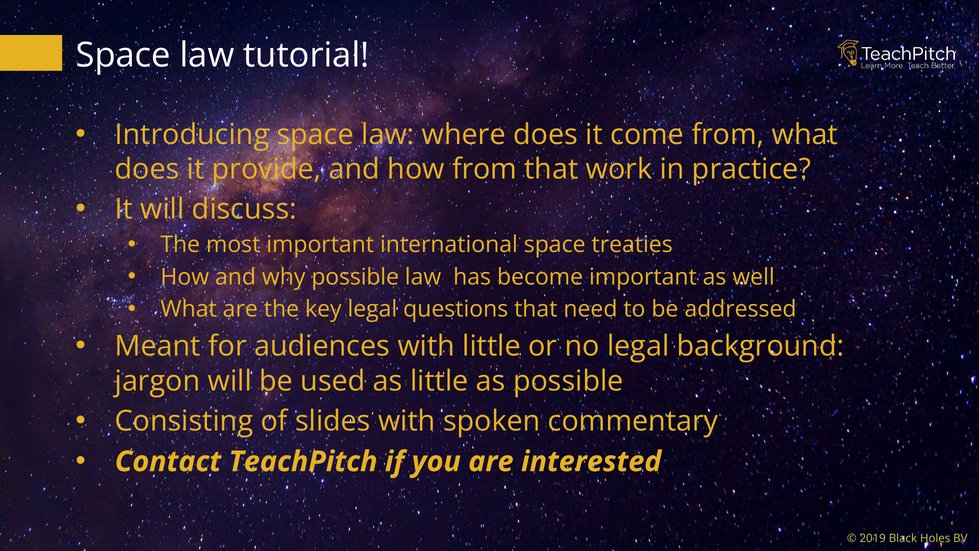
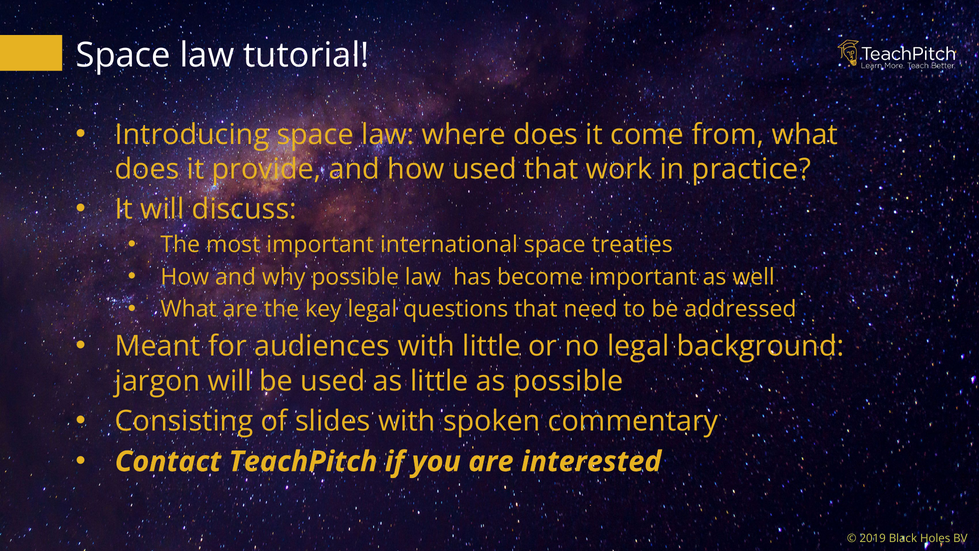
how from: from -> used (484, 169)
